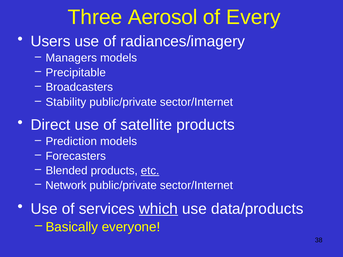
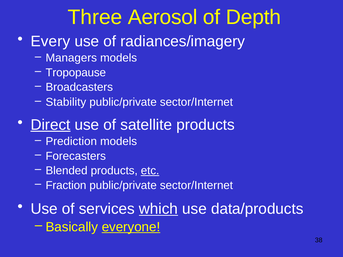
Every: Every -> Depth (253, 17)
Users: Users -> Every (50, 41)
Precipitable: Precipitable -> Tropopause (76, 73)
Direct underline: none -> present (50, 125)
Network: Network -> Fraction (66, 185)
everyone underline: none -> present (131, 227)
